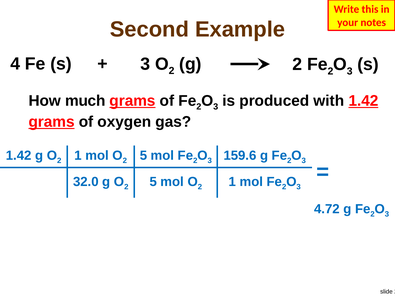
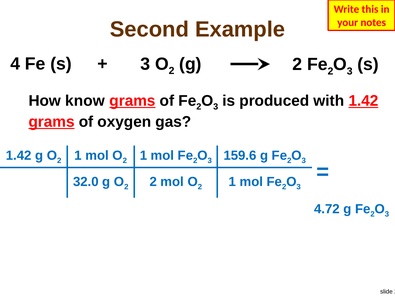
much: much -> know (85, 100)
5: 5 -> 1 (143, 155)
5: 5 -> 2 (153, 181)
